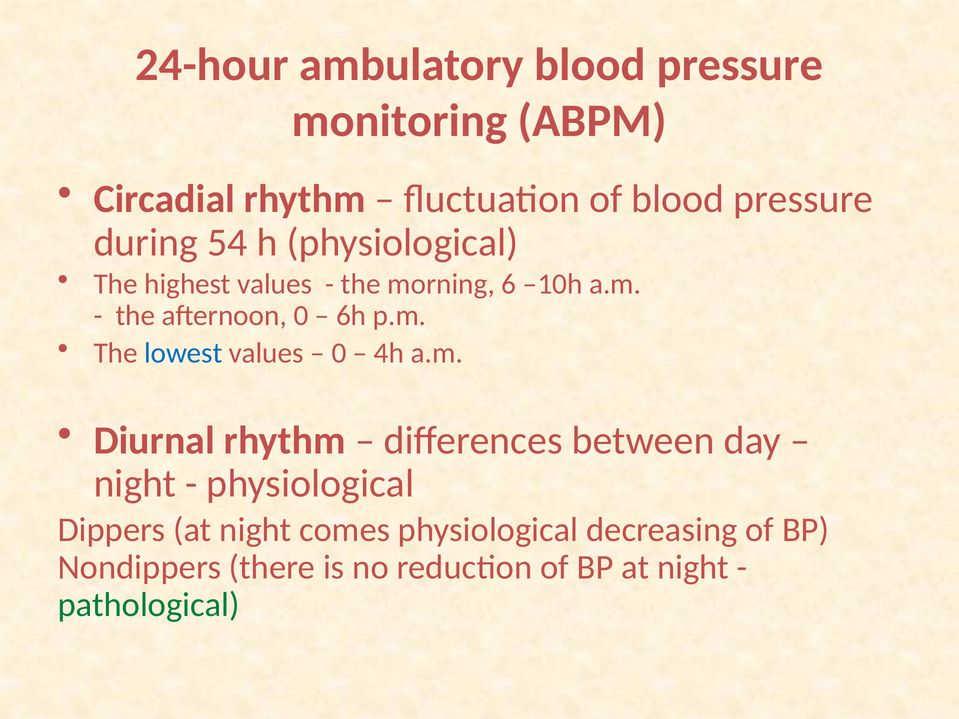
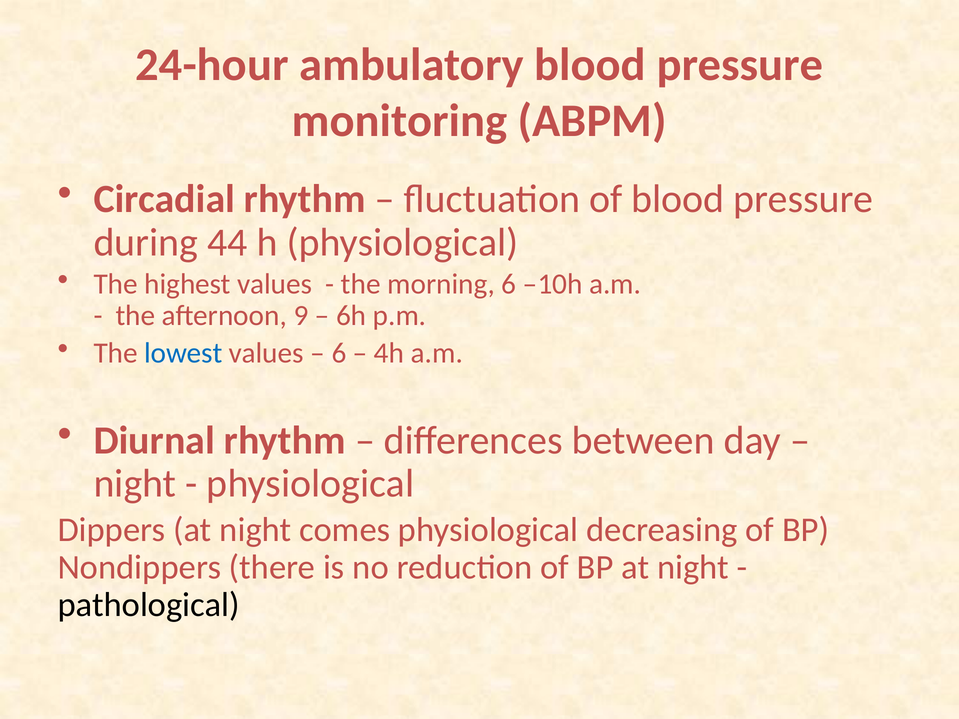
54: 54 -> 44 (227, 243)
afternoon 0: 0 -> 9 (301, 316)
0: 0 -> 6 (339, 353)
pathological colour: green -> black (149, 605)
